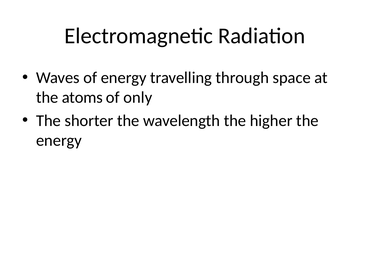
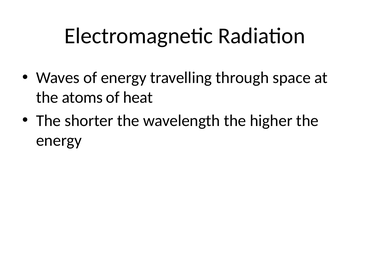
only: only -> heat (138, 97)
